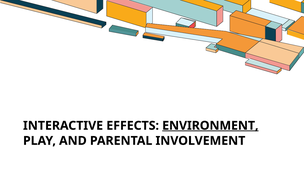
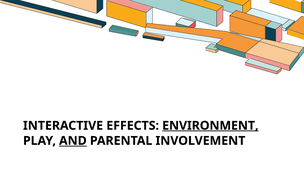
AND underline: none -> present (73, 141)
